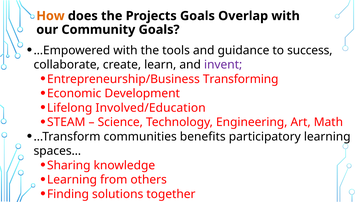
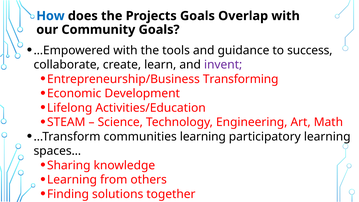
How colour: orange -> blue (50, 16)
Involved/Education: Involved/Education -> Activities/Education (151, 108)
communities benefits: benefits -> learning (203, 137)
